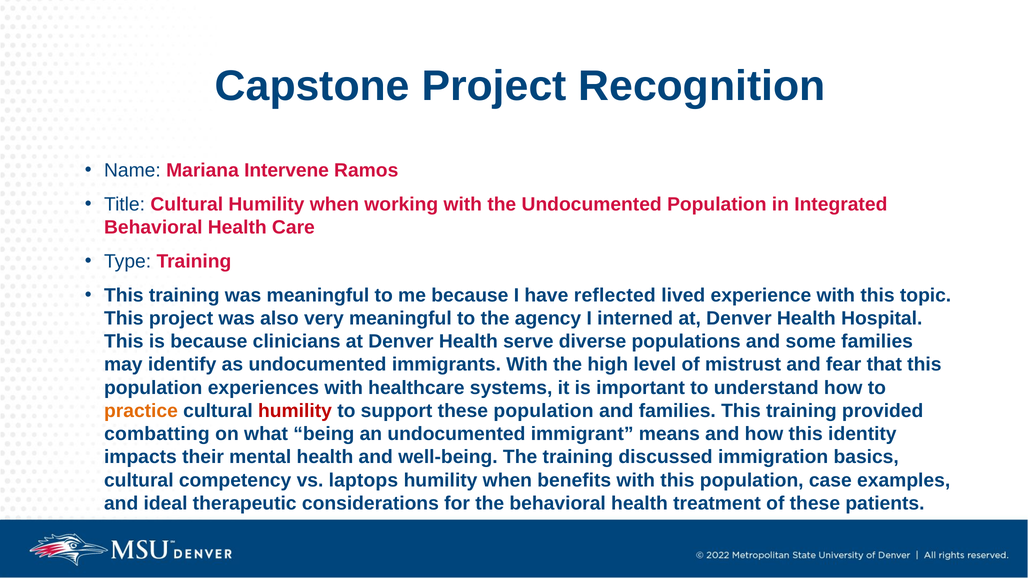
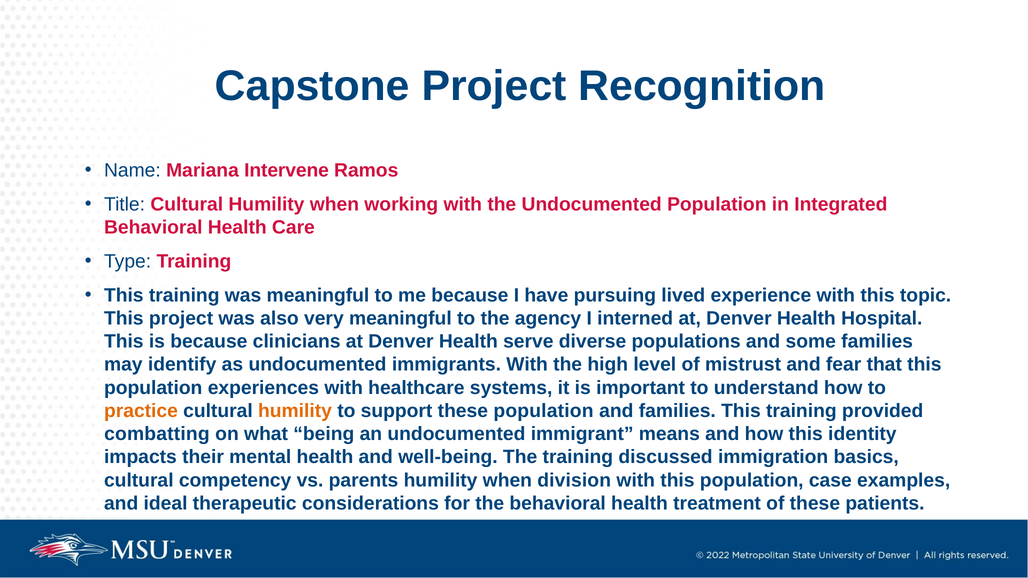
reflected: reflected -> pursuing (615, 295)
humility colour: red -> orange (295, 411)
laptops: laptops -> parents (363, 480)
benefits: benefits -> division (574, 480)
